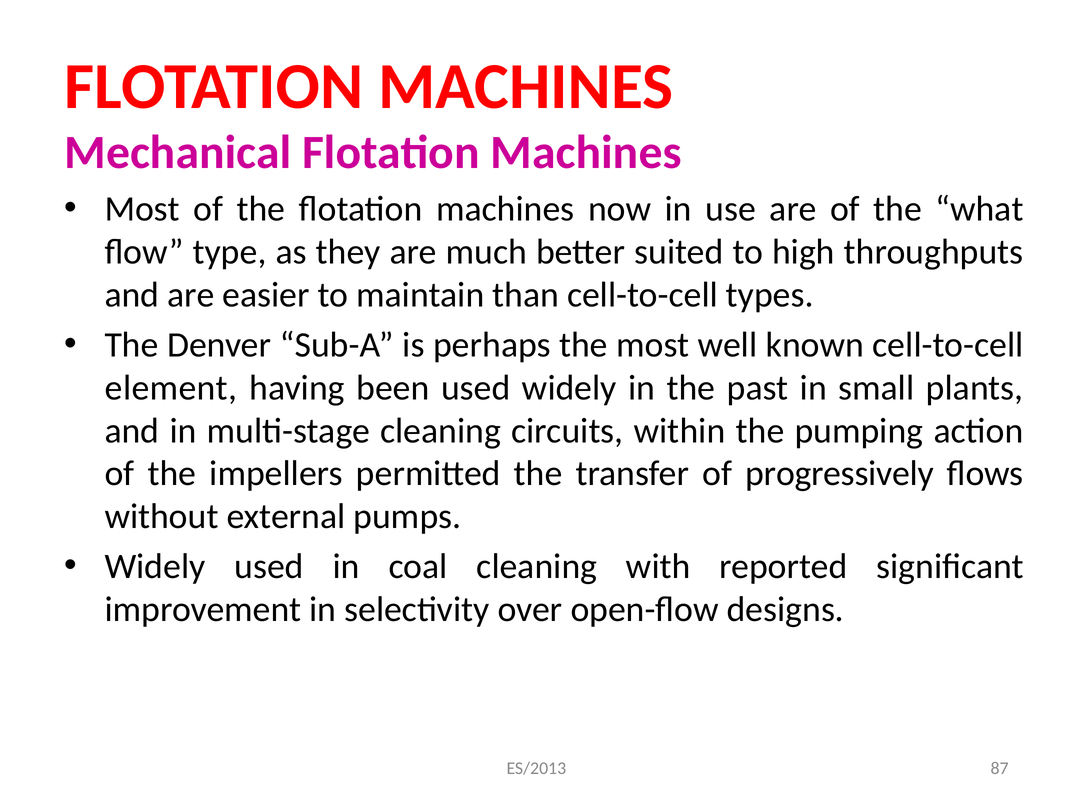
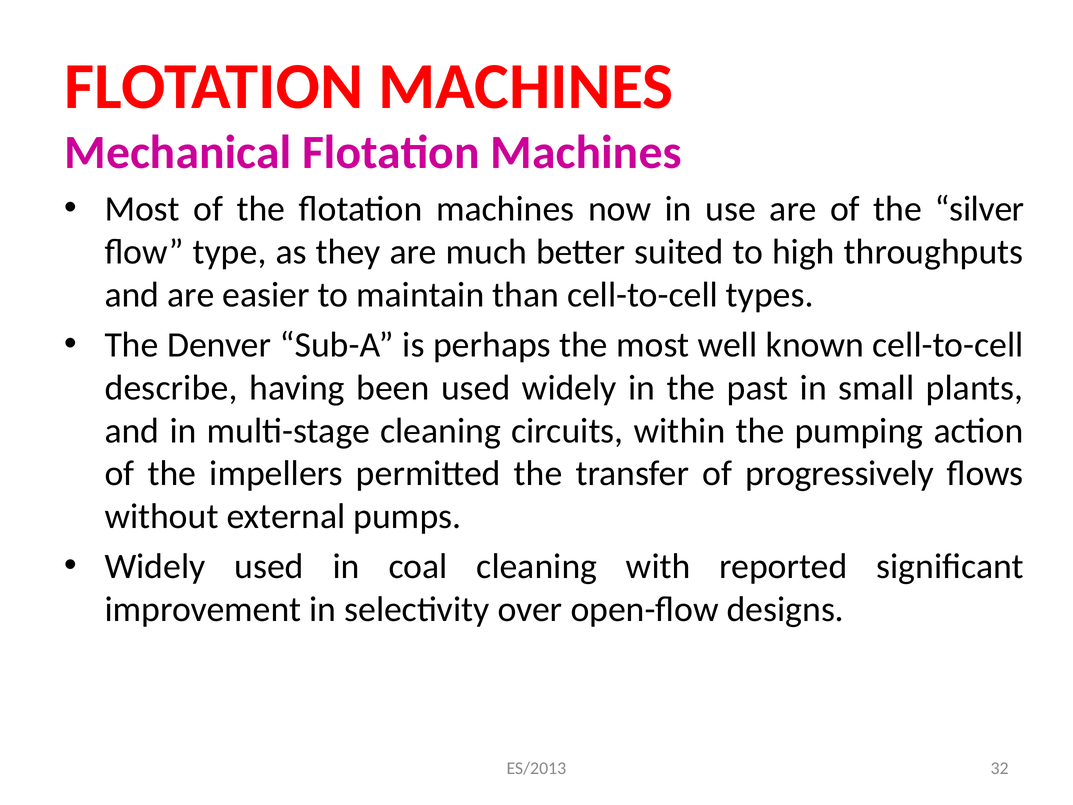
what: what -> silver (980, 209)
element: element -> describe (171, 388)
87: 87 -> 32 (1000, 768)
